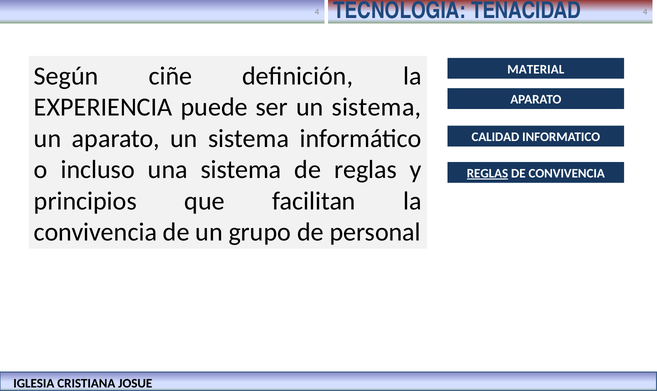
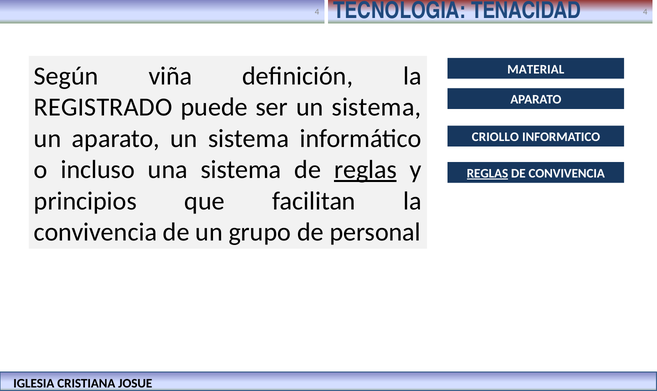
ciñe: ciñe -> viña (170, 76)
EXPERIENCIA: EXPERIENCIA -> REGISTRADO (103, 107)
CALIDAD: CALIDAD -> CRIOLLO (495, 137)
reglas underline: none -> present (365, 170)
